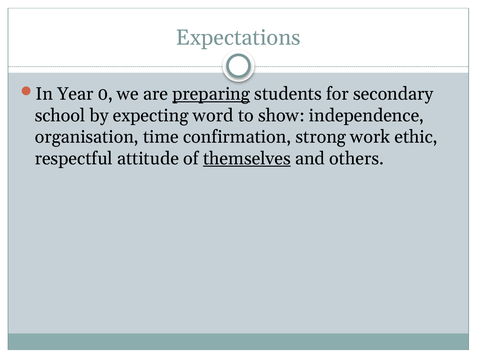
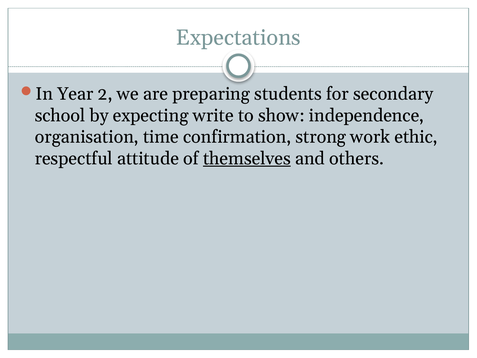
0: 0 -> 2 (105, 94)
preparing underline: present -> none (211, 94)
word: word -> write (213, 115)
